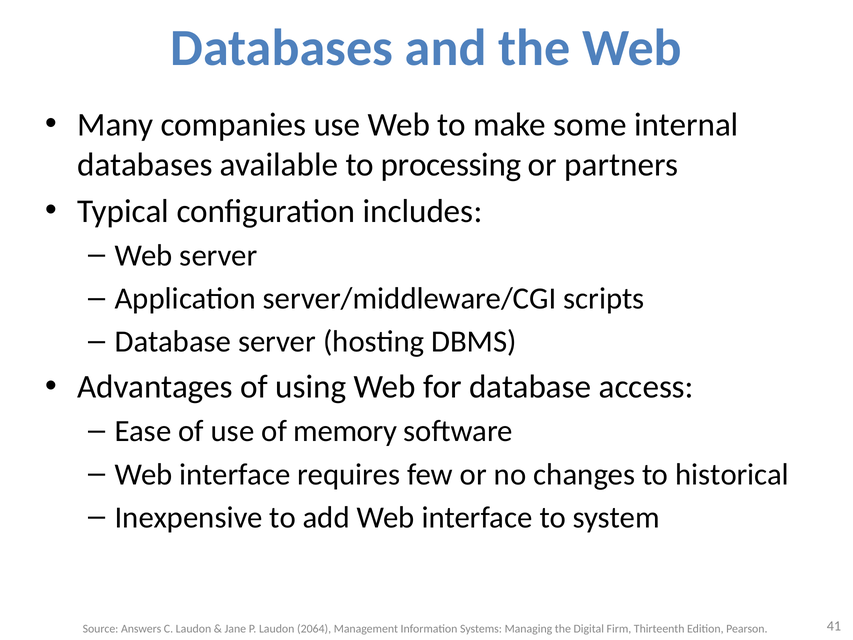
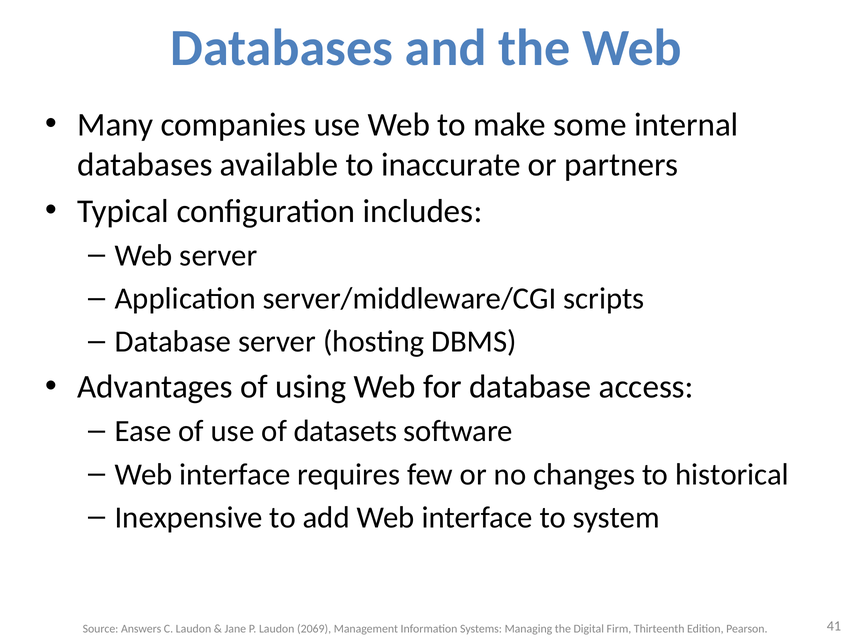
processing: processing -> inaccurate (451, 165)
memory: memory -> datasets (345, 431)
2064: 2064 -> 2069 (314, 628)
